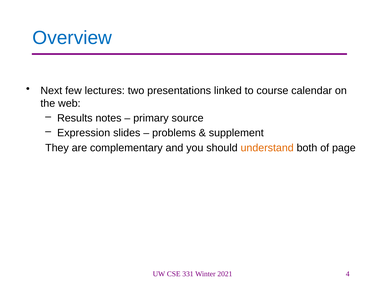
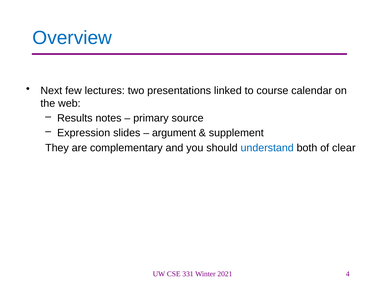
problems: problems -> argument (174, 133)
understand colour: orange -> blue (267, 148)
page: page -> clear (344, 148)
